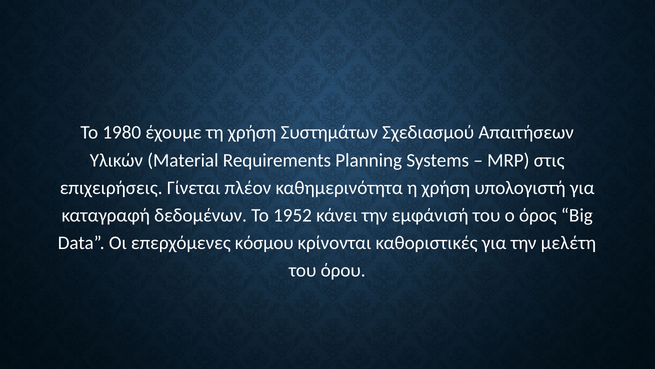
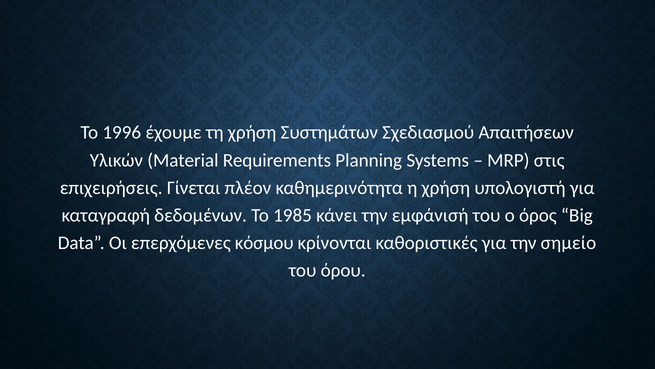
1980: 1980 -> 1996 (122, 132)
1952: 1952 -> 1985 (293, 215)
μελέτη: μελέτη -> σημείο (568, 243)
